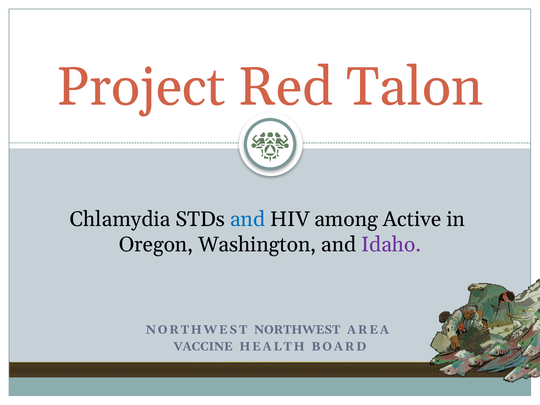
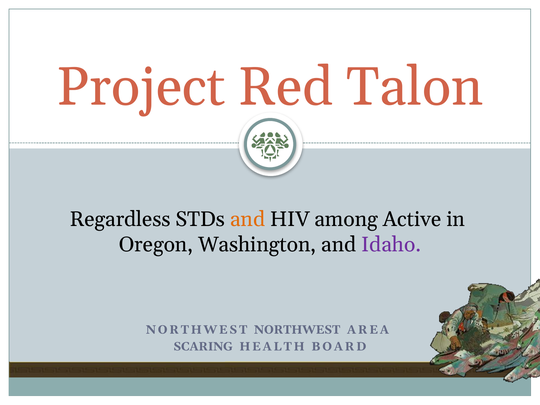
Chlamydia: Chlamydia -> Regardless (120, 219)
and colour: blue -> orange (248, 219)
VACCINE: VACCINE -> SCARING (203, 346)
